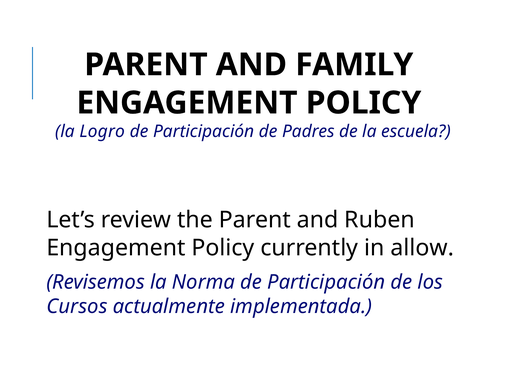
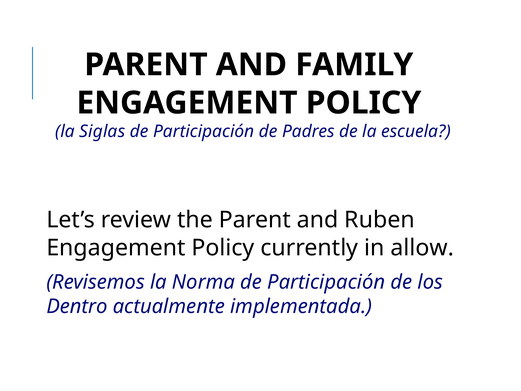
Logro: Logro -> Siglas (102, 131)
Cursos: Cursos -> Dentro (77, 306)
